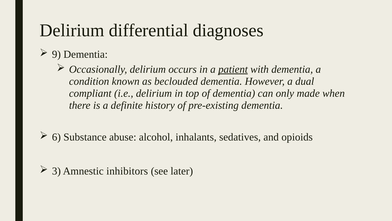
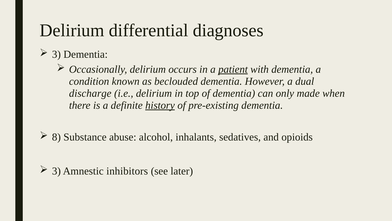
9: 9 -> 3 (56, 54)
compliant: compliant -> discharge (90, 93)
history underline: none -> present (160, 105)
6: 6 -> 8 (56, 137)
